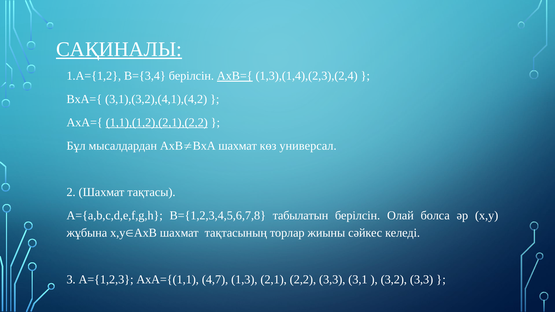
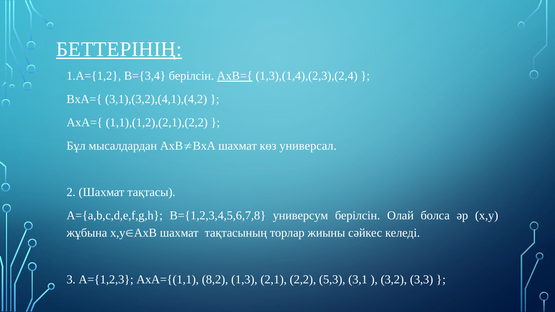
САҚИНАЛЫ: САҚИНАЛЫ -> БЕТТЕРІНІҢ (119, 49)
1,1),(1,2),(2,1),(2,2 underline: present -> none (157, 123)
табылатын: табылатын -> универсум (300, 216)
4,7: 4,7 -> 8,2 (215, 279)
2,2 3,3: 3,3 -> 5,3 (332, 279)
